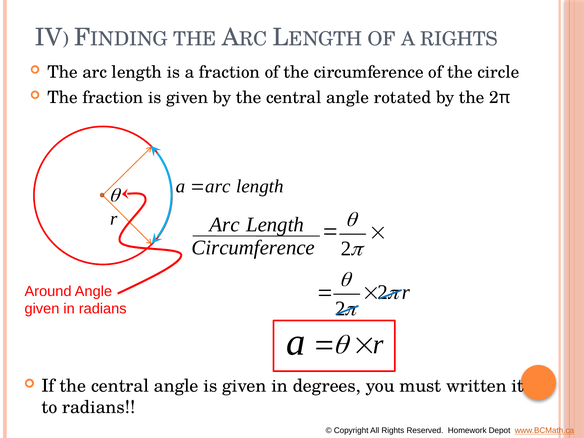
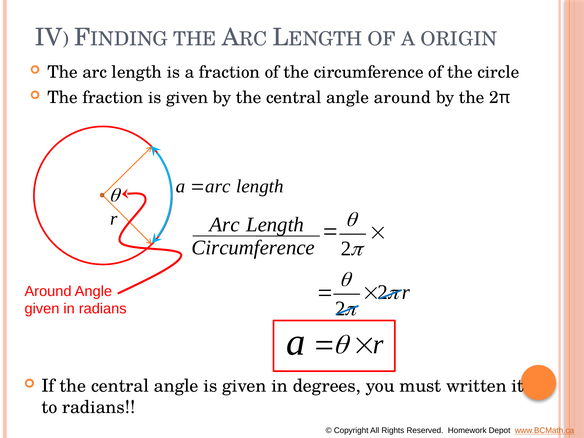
A RIGHTS: RIGHTS -> ORIGIN (459, 39)
angle rotated: rotated -> around (402, 98)
